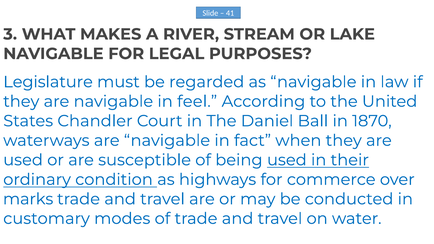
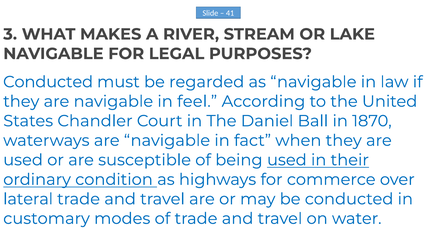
Legislature: Legislature -> Conducted (48, 82)
marks: marks -> lateral (28, 199)
